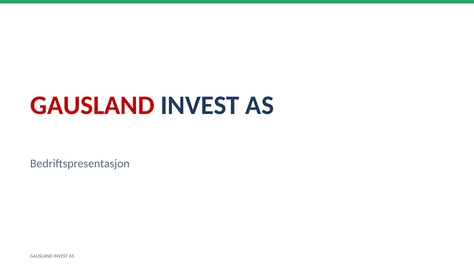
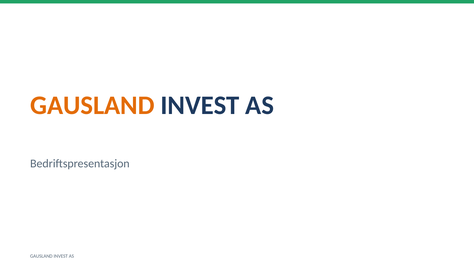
GAUSLAND colour: red -> orange (92, 105)
